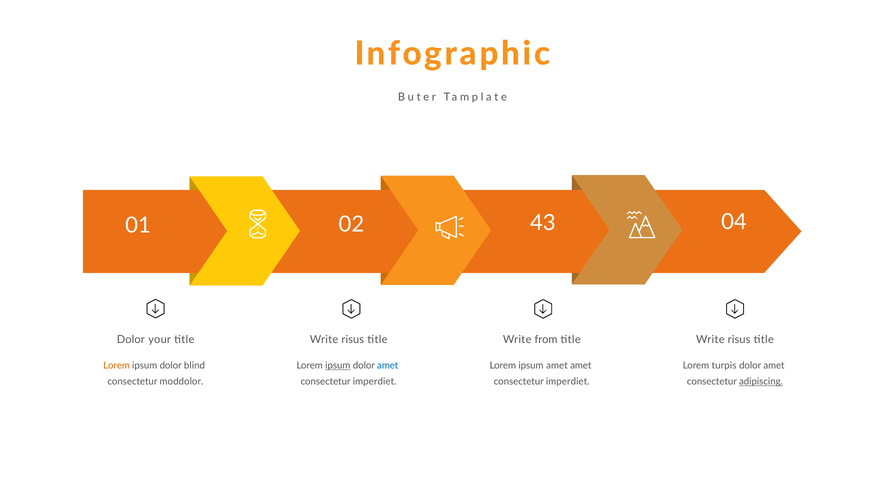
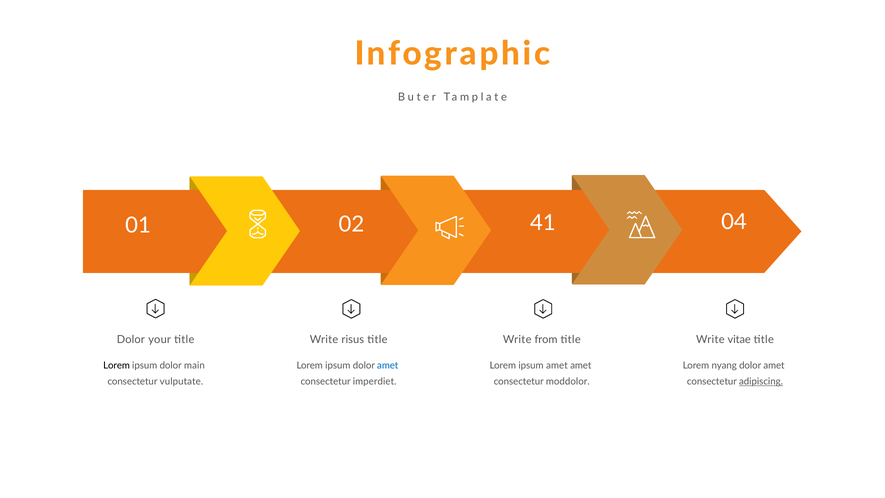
43: 43 -> 41 (543, 223)
risus: risus -> vitae (739, 340)
Lorem colour: orange -> black (117, 365)
blind: blind -> main (194, 365)
ipsum underline: present -> none (338, 365)
turpis: turpis -> nyang (724, 365)
moddolor: moddolor -> vulputate (181, 382)
imperdiet: imperdiet -> moddolor (568, 382)
